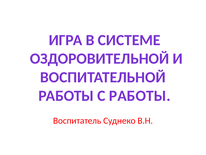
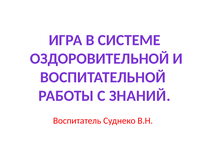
С РАБОТЫ: РАБОТЫ -> ЗНАНИЙ (140, 96)
